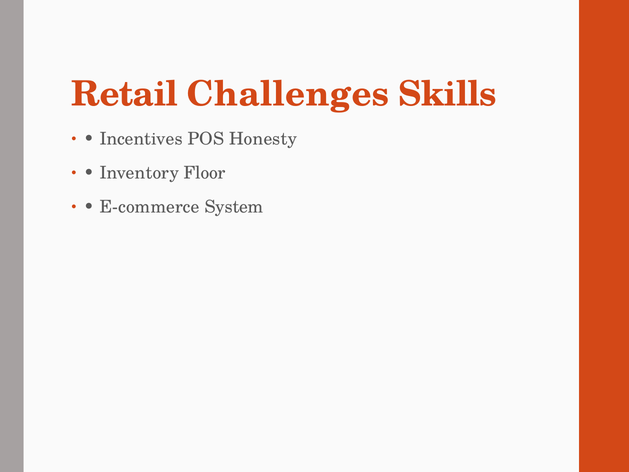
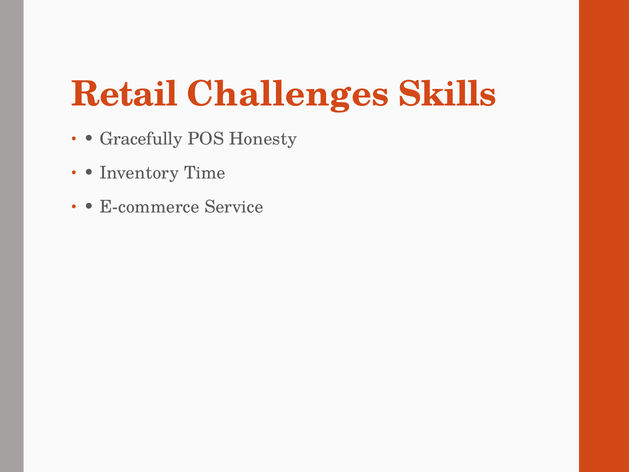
Incentives: Incentives -> Gracefully (141, 139)
Floor: Floor -> Time (205, 173)
System: System -> Service (234, 207)
